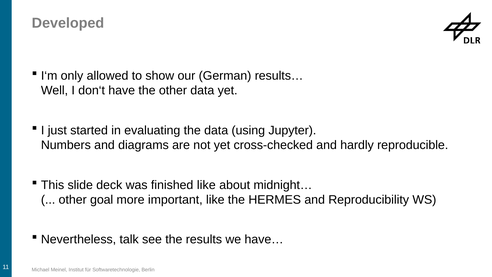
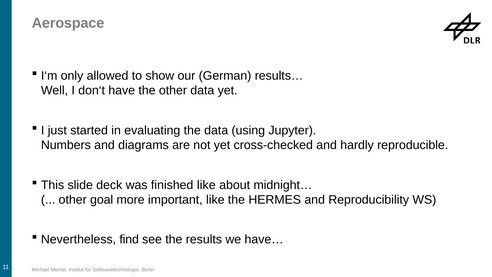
Developed: Developed -> Aerospace (68, 23)
talk: talk -> find (129, 239)
